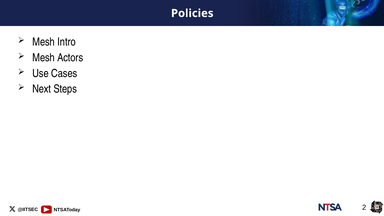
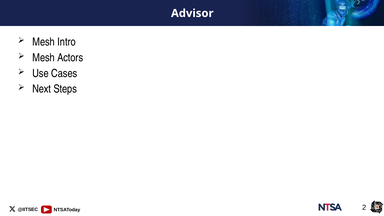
Policies: Policies -> Advisor (192, 13)
